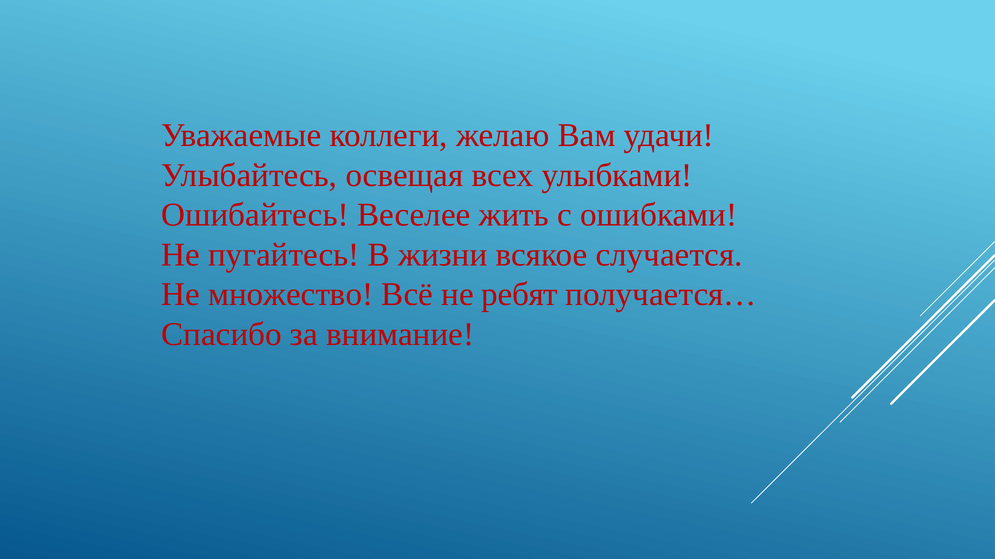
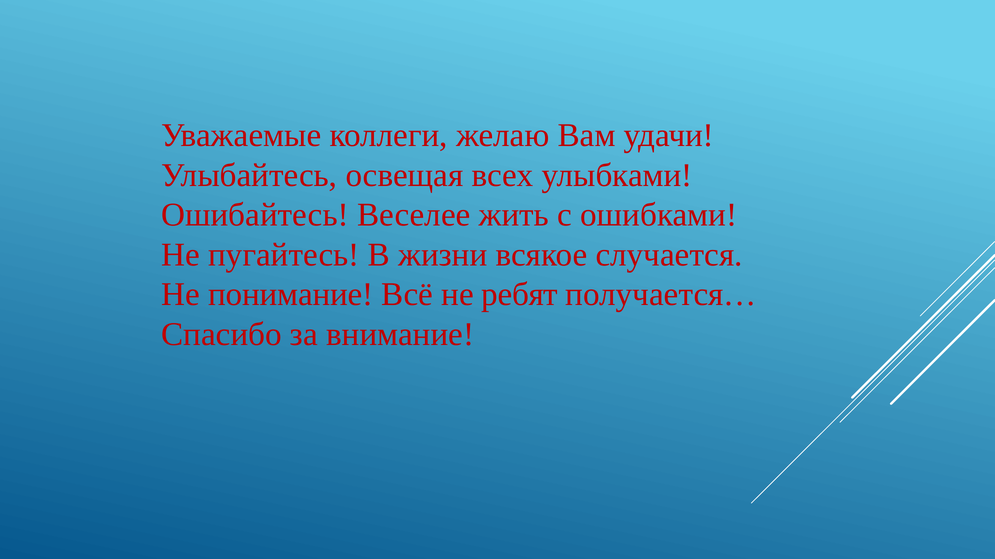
множество: множество -> понимание (291, 295)
